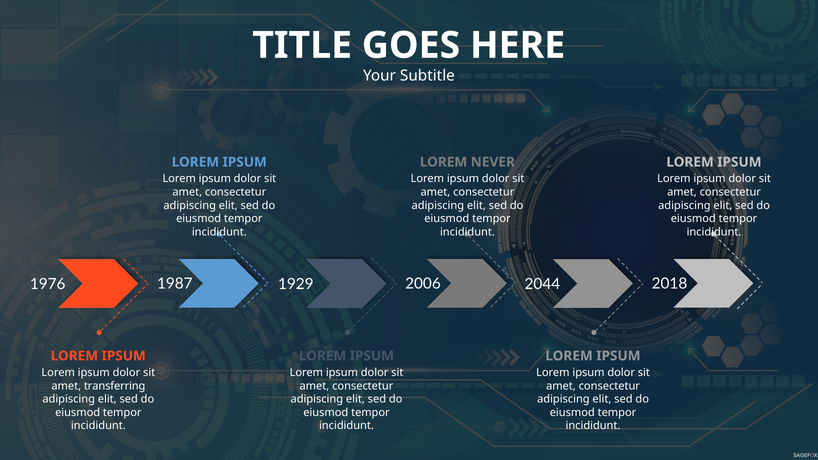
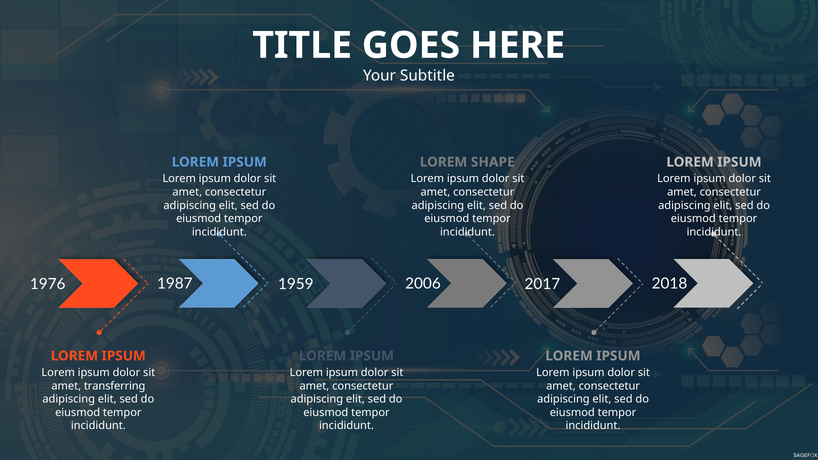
NEVER: NEVER -> SHAPE (493, 162)
1929: 1929 -> 1959 (296, 284)
2044: 2044 -> 2017 (542, 284)
